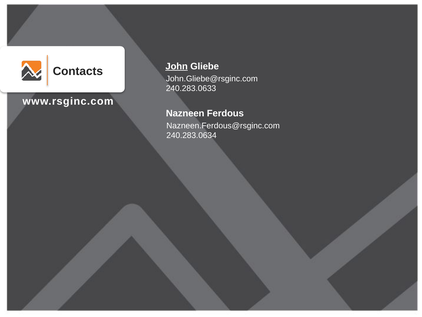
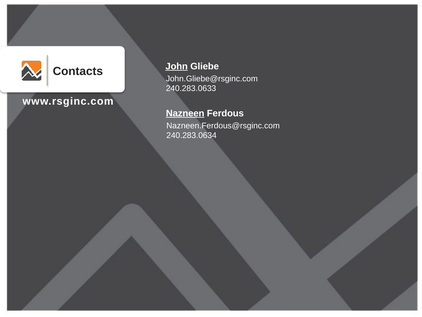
Nazneen underline: none -> present (185, 113)
